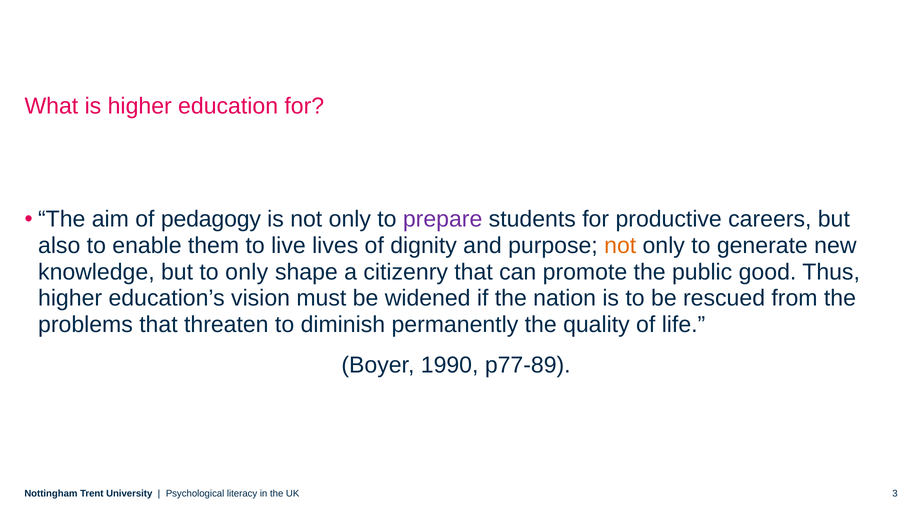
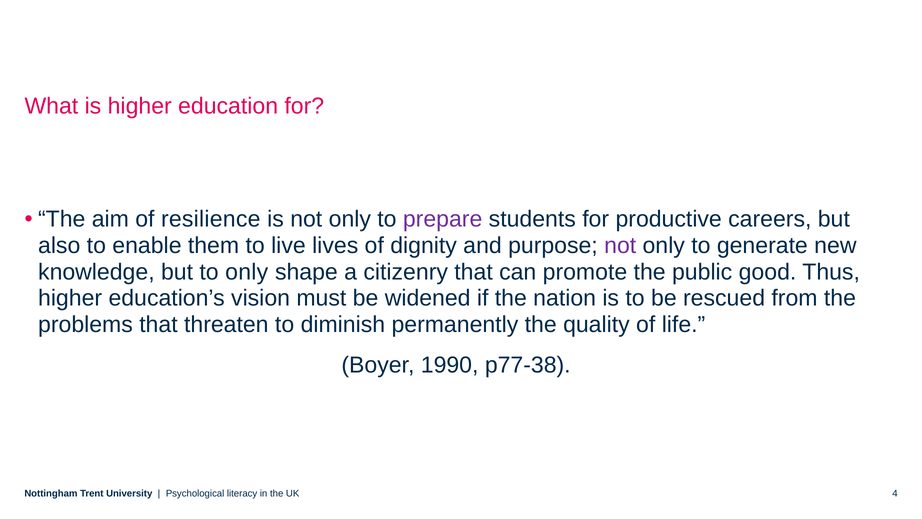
pedagogy: pedagogy -> resilience (211, 219)
not colour: orange -> purple (620, 245)
p77-89: p77-89 -> p77-38 (528, 365)
3: 3 -> 4 (895, 493)
